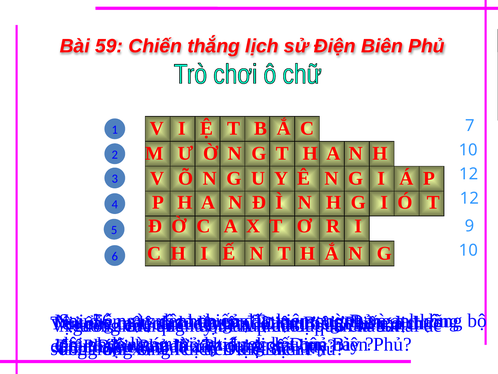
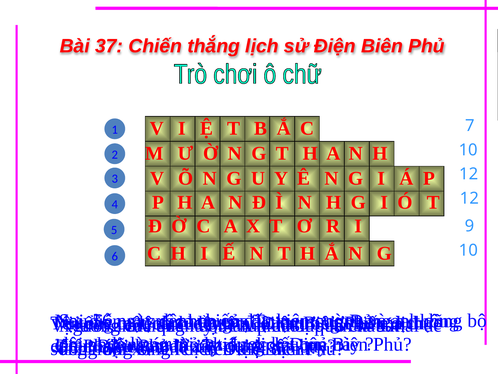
59: 59 -> 37 (109, 46)
